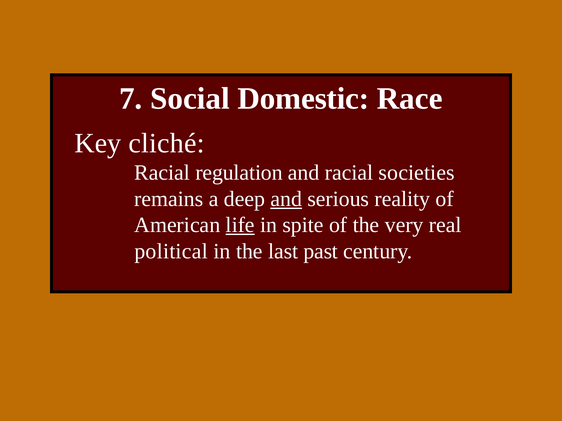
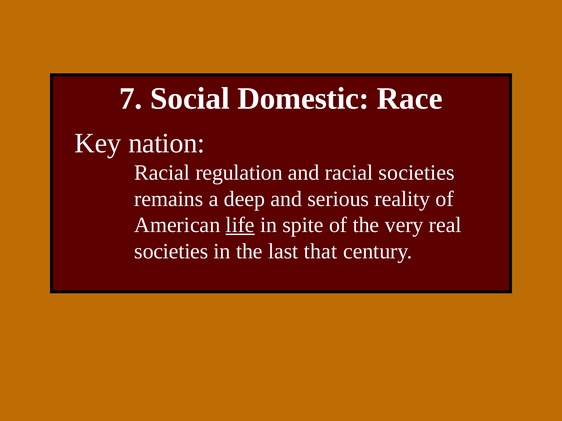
cliché: cliché -> nation (167, 143)
and underline: present -> none (286, 199)
political: political -> societies (171, 252)
past: past -> that (321, 252)
